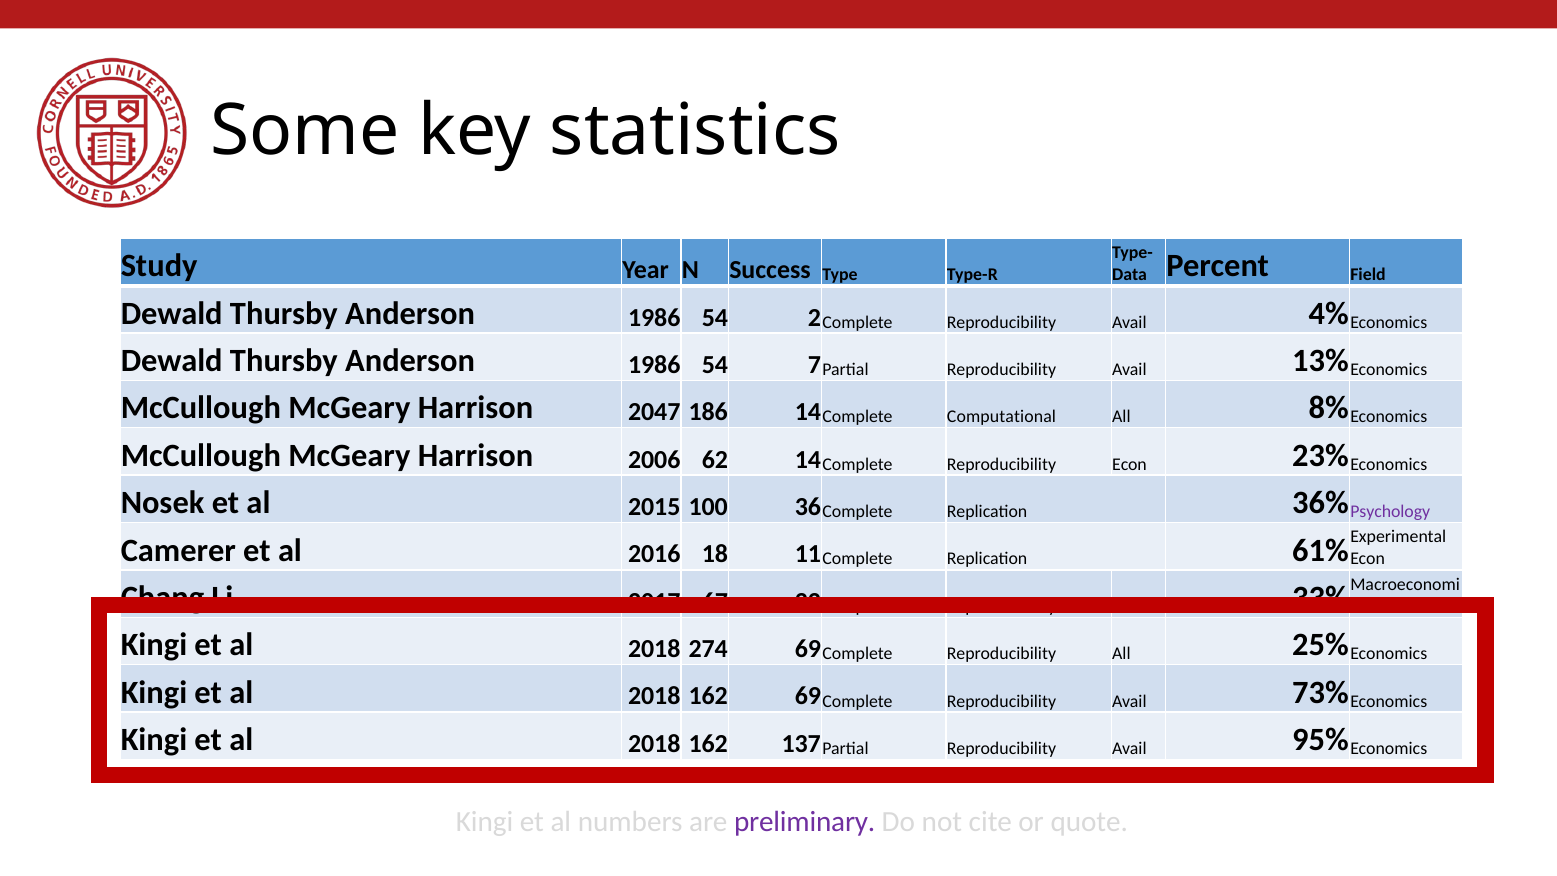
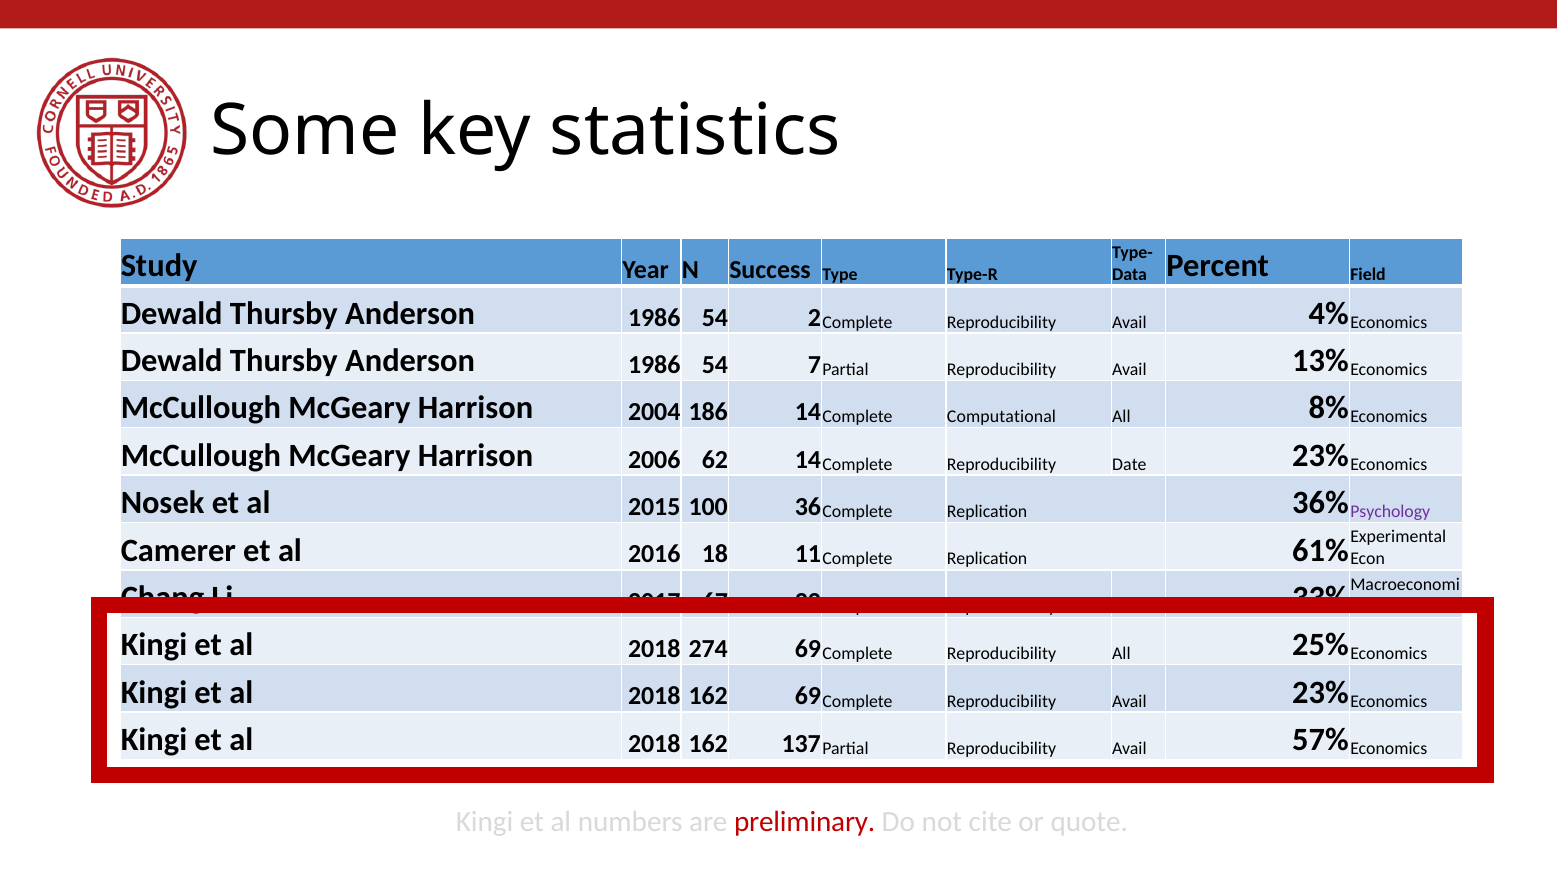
2047: 2047 -> 2004 (654, 412)
Reproducibility Econ: Econ -> Date (1129, 464)
Avail 73%: 73% -> 23% (1320, 692)
95%: 95% -> 57% (1320, 740)
preliminary colour: purple -> red (805, 822)
